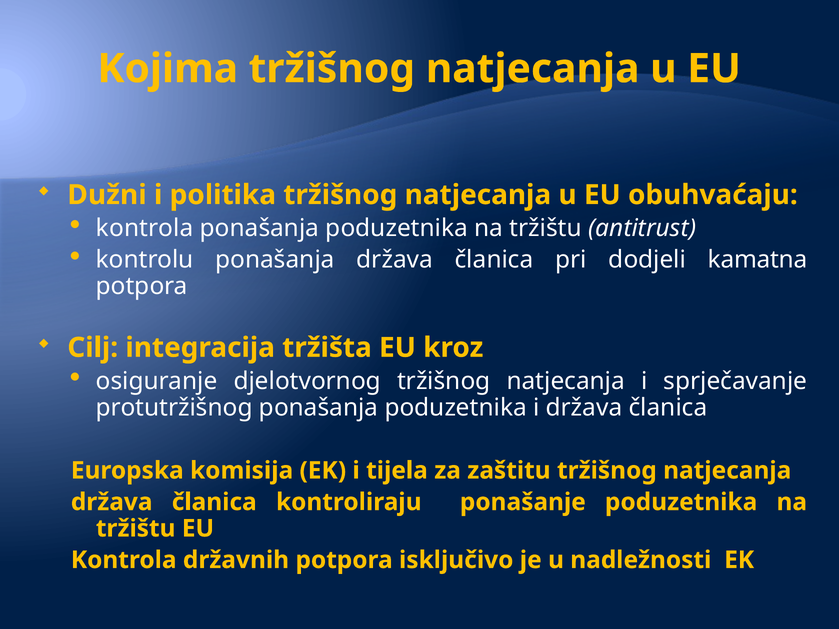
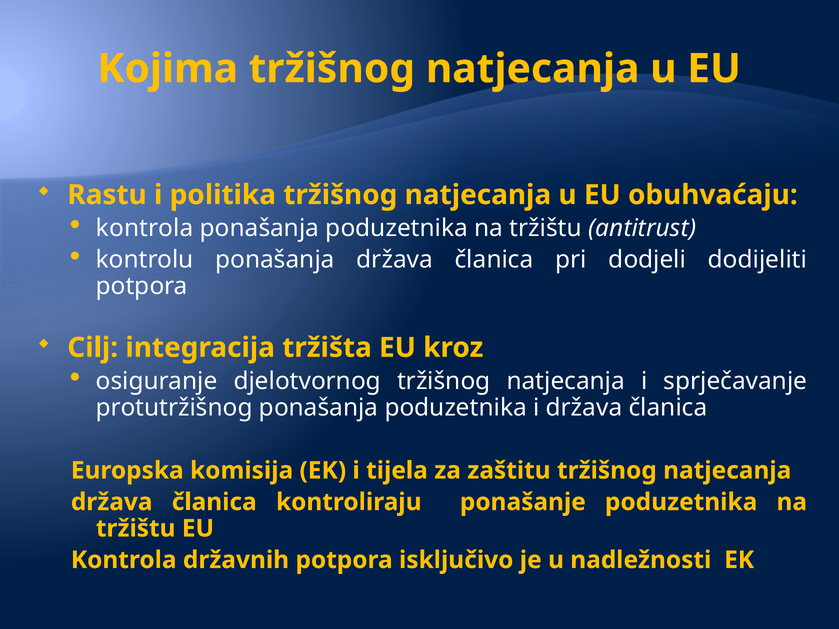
Dužni: Dužni -> Rastu (107, 195)
kamatna: kamatna -> dodijeliti (757, 260)
